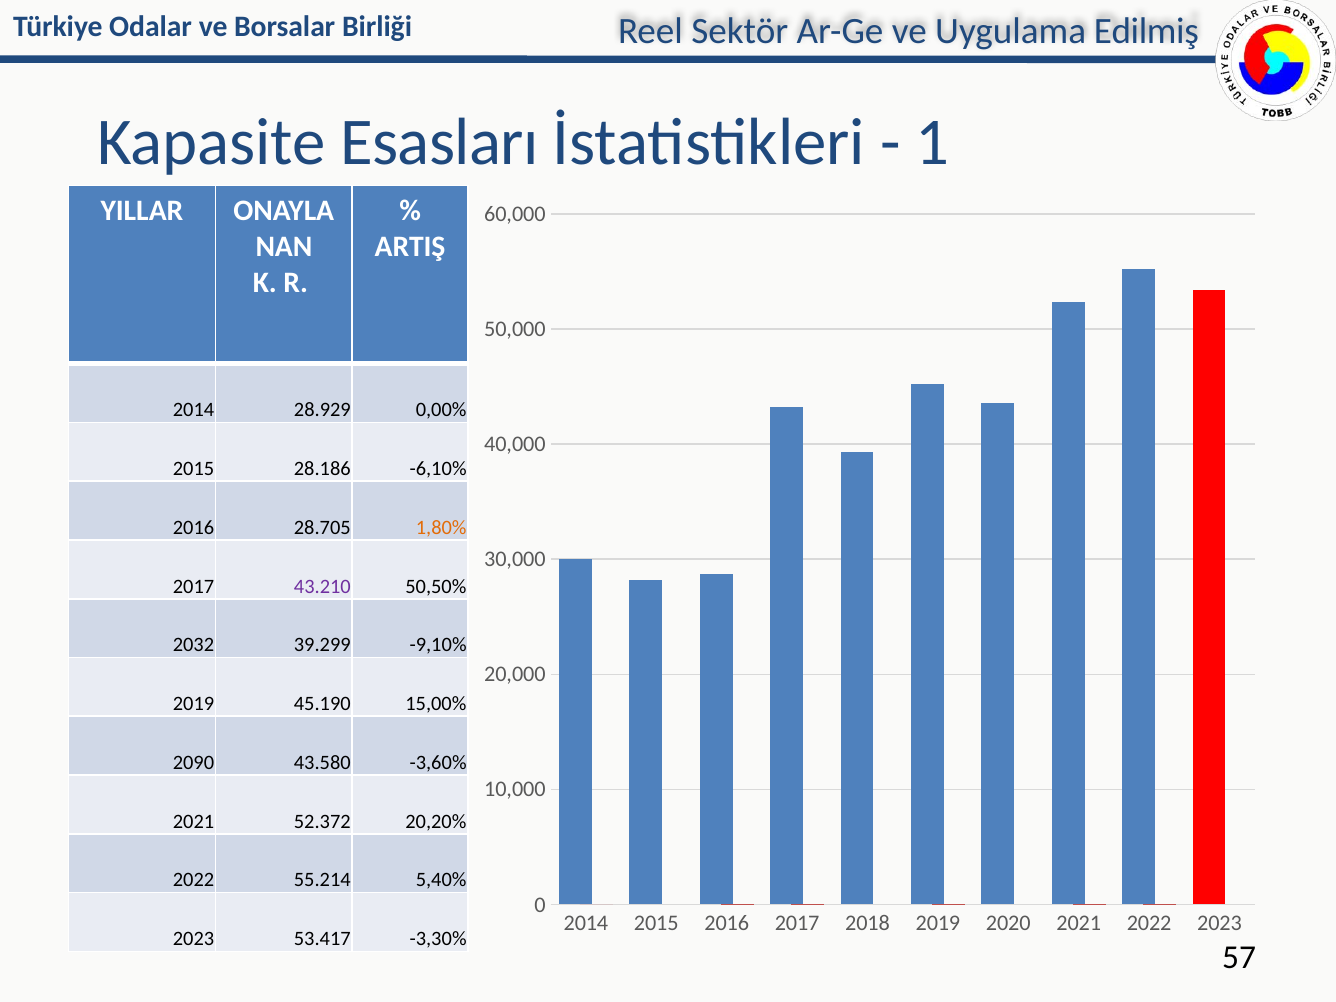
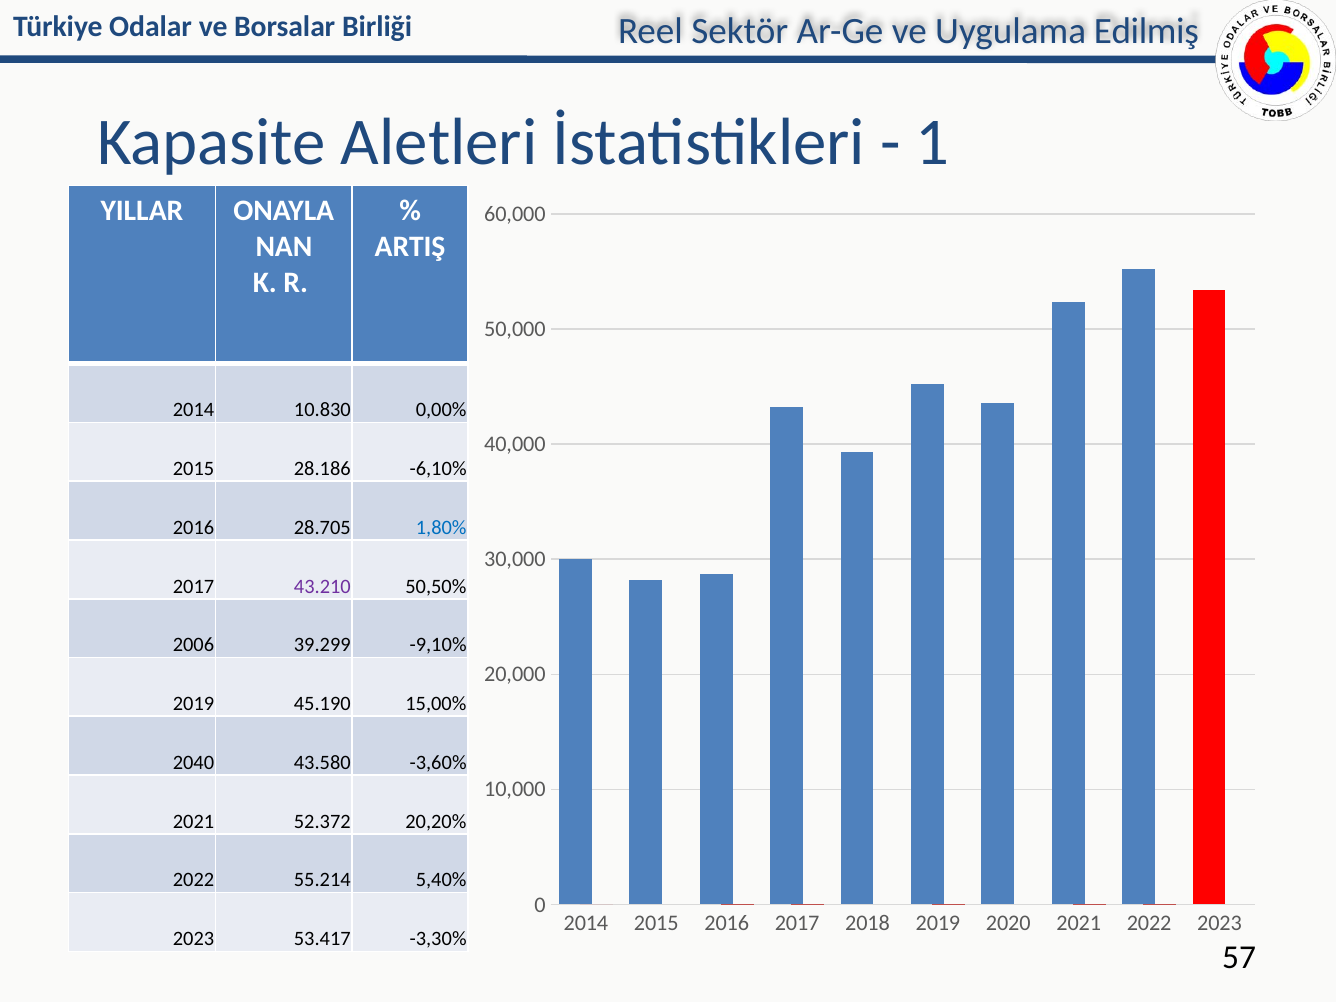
Esasları: Esasları -> Aletleri (439, 143)
28.929: 28.929 -> 10.830 (322, 410)
1,80% colour: orange -> blue (441, 528)
2032: 2032 -> 2006 (193, 645)
2090: 2090 -> 2040 (193, 763)
